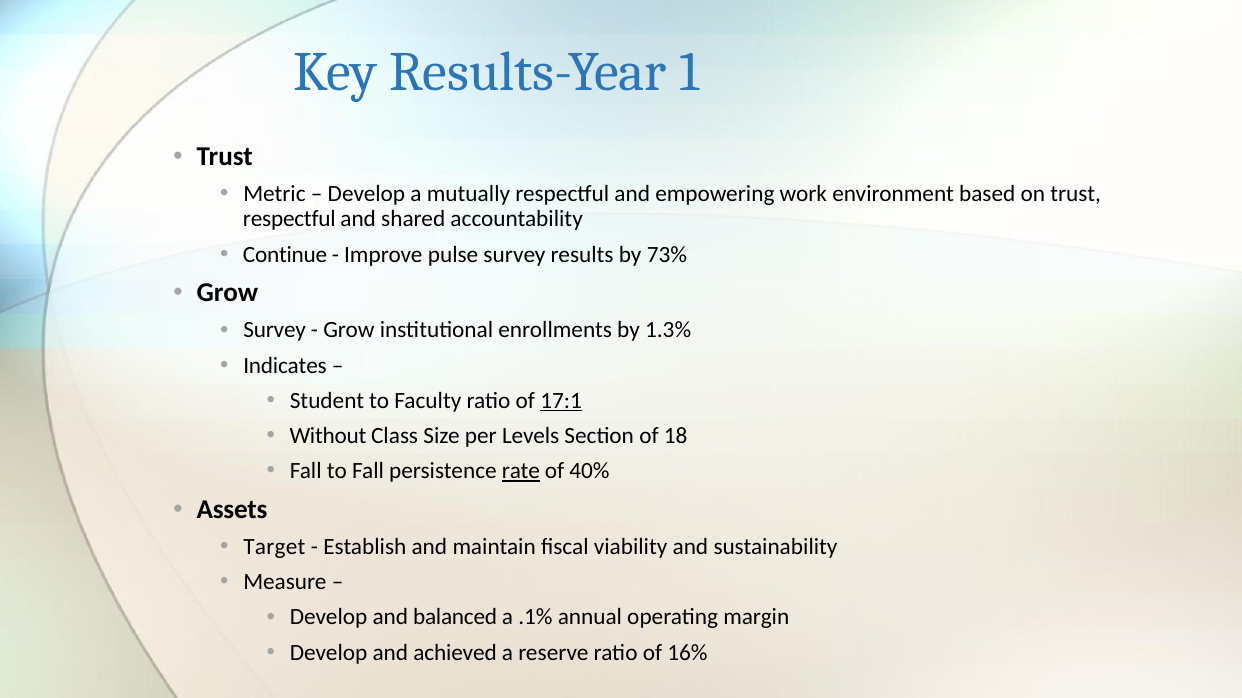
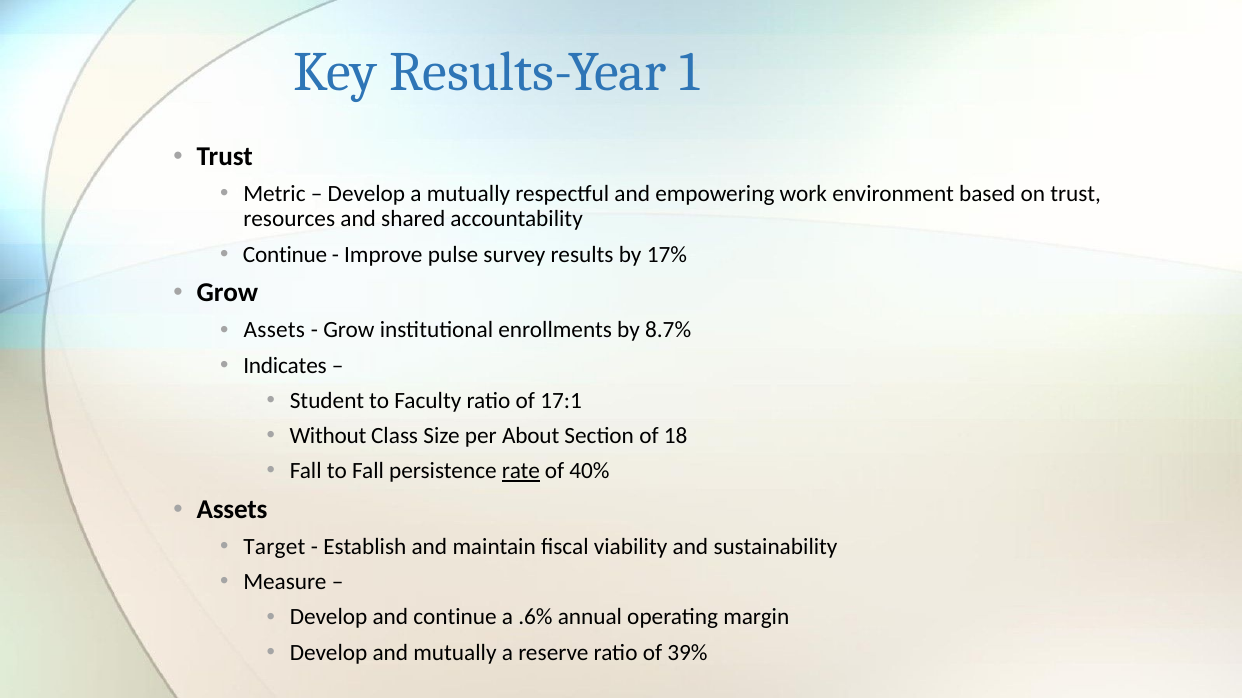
respectful: respectful -> resources (289, 219)
73%: 73% -> 17% (667, 255)
Survey: Survey -> Assets (274, 330)
1.3%: 1.3% -> 8.7% (668, 330)
17:1 underline: present -> none (561, 401)
Levels: Levels -> About (531, 436)
and balanced: balanced -> continue (455, 618)
.1%: .1% -> .6% (535, 618)
and achieved: achieved -> mutually (455, 653)
16%: 16% -> 39% (688, 653)
